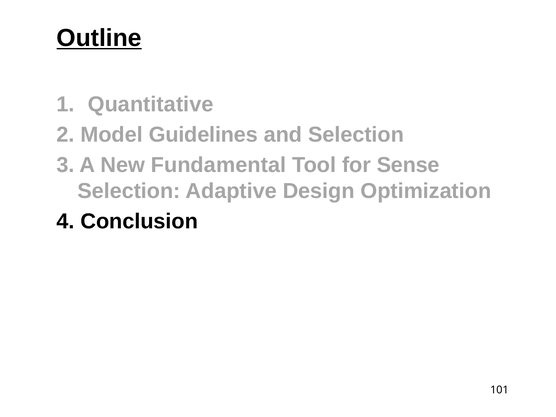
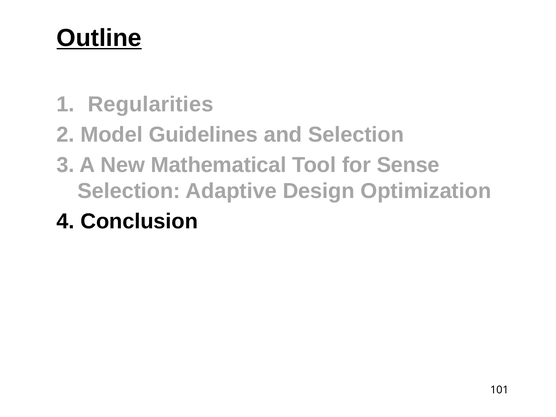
Quantitative: Quantitative -> Regularities (151, 104)
Fundamental: Fundamental -> Mathematical (219, 165)
